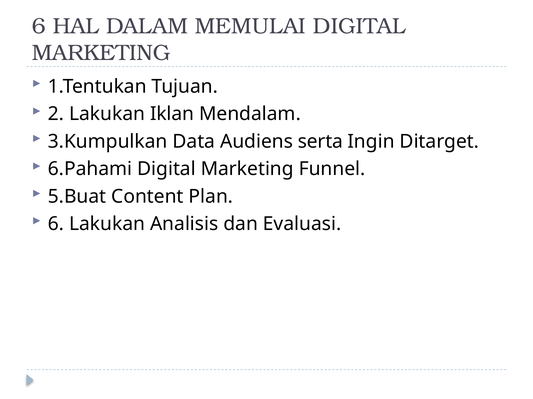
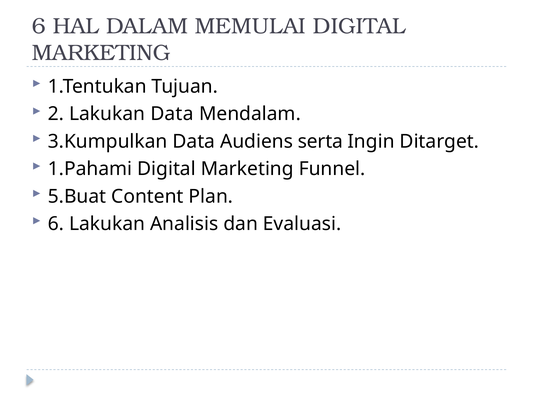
Lakukan Iklan: Iklan -> Data (172, 114)
6.Pahami: 6.Pahami -> 1.Pahami (90, 169)
